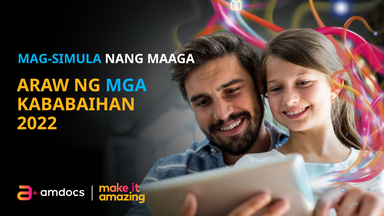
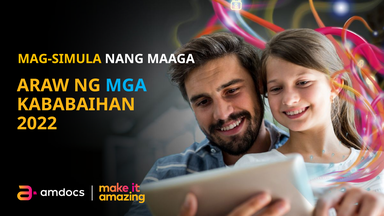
MAG-SIMULA colour: light blue -> yellow (59, 59)
